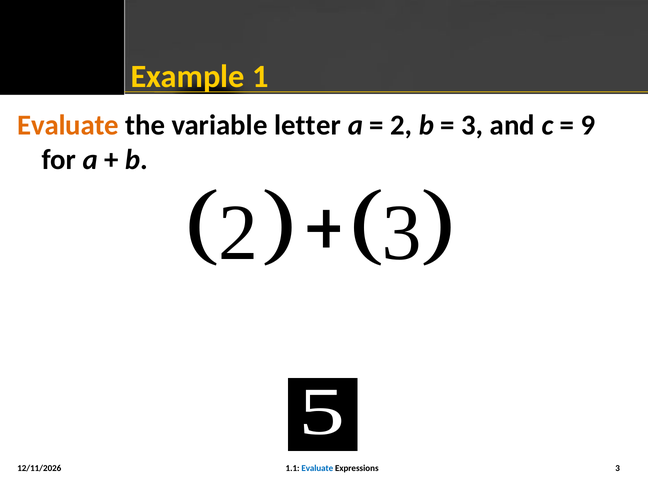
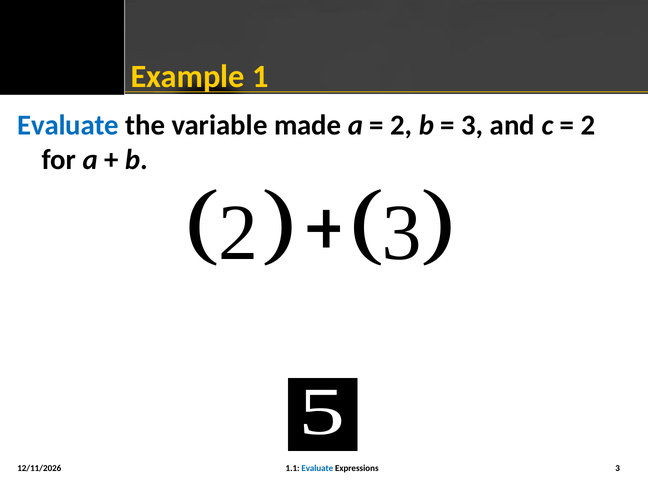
Evaluate colour: orange -> blue (68, 125)
letter: letter -> made (308, 125)
9: 9 -> 2 (588, 125)
